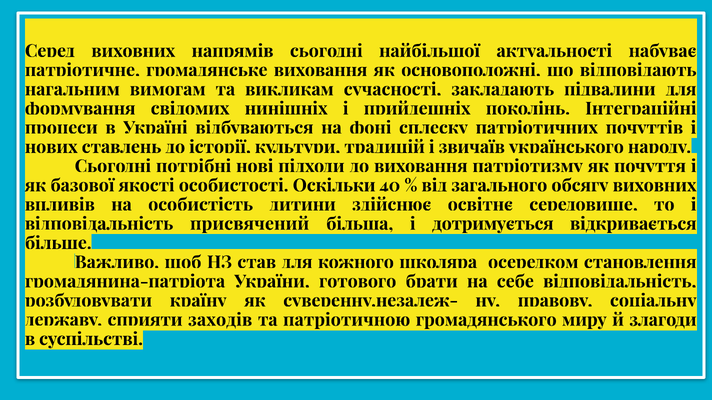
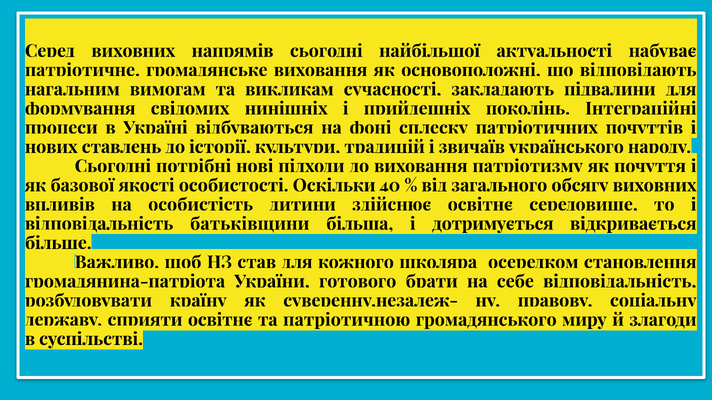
присвячений: присвячений -> батьківщини (250, 224)
заходів: заходів -> освітнє (220, 320)
